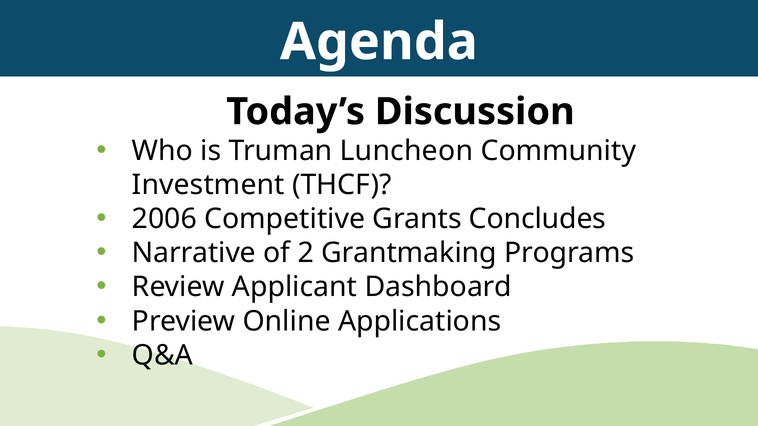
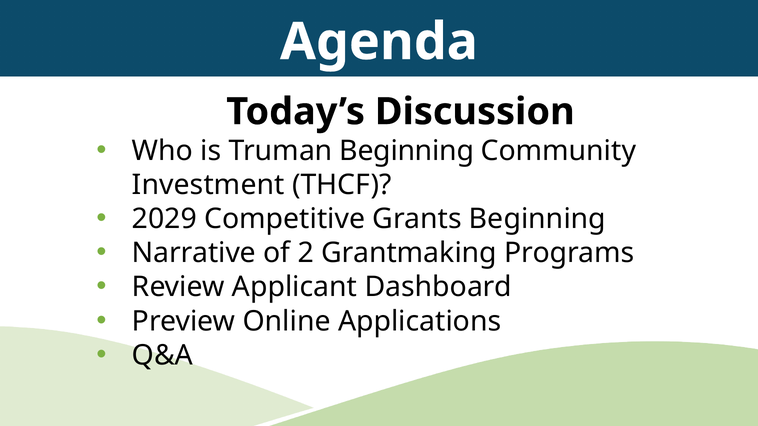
Truman Luncheon: Luncheon -> Beginning (407, 151)
2006: 2006 -> 2029 (164, 219)
Grants Concludes: Concludes -> Beginning (537, 219)
